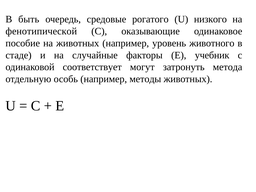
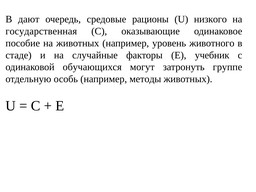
быть: быть -> дают (29, 19)
рогатого: рогатого -> рационы (150, 19)
фенотипической: фенотипической -> государственная (41, 31)
соответствует: соответствует -> обучающихся (92, 67)
метода: метода -> группе (228, 67)
